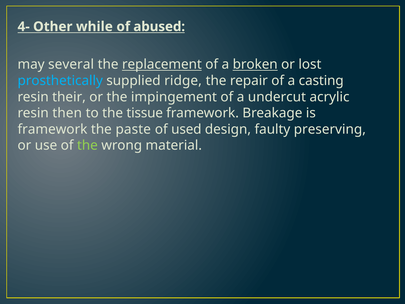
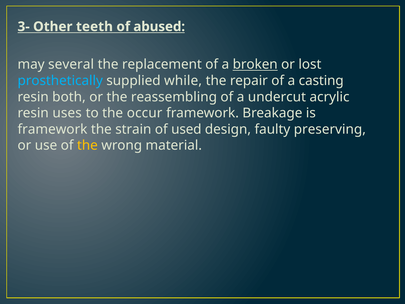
4-: 4- -> 3- (24, 27)
while: while -> teeth (94, 27)
replacement underline: present -> none (162, 64)
ridge: ridge -> while (183, 81)
their: their -> both (69, 97)
impingement: impingement -> reassembling (174, 97)
then: then -> uses (67, 113)
tissue: tissue -> occur (145, 113)
paste: paste -> strain (133, 129)
the colour: light green -> yellow (87, 145)
